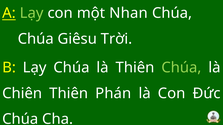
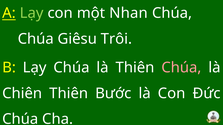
Trời: Trời -> Trôi (116, 39)
Chúa colour: light green -> pink (181, 68)
Phán: Phán -> Bước (113, 94)
